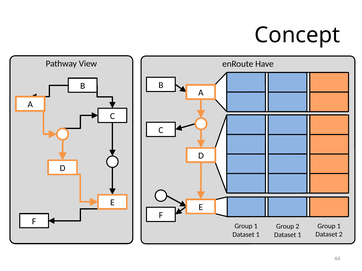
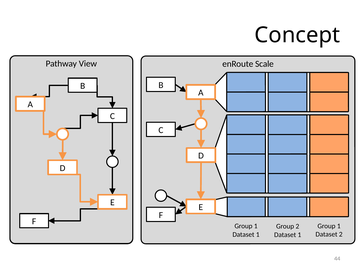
Have: Have -> Scale (264, 64)
